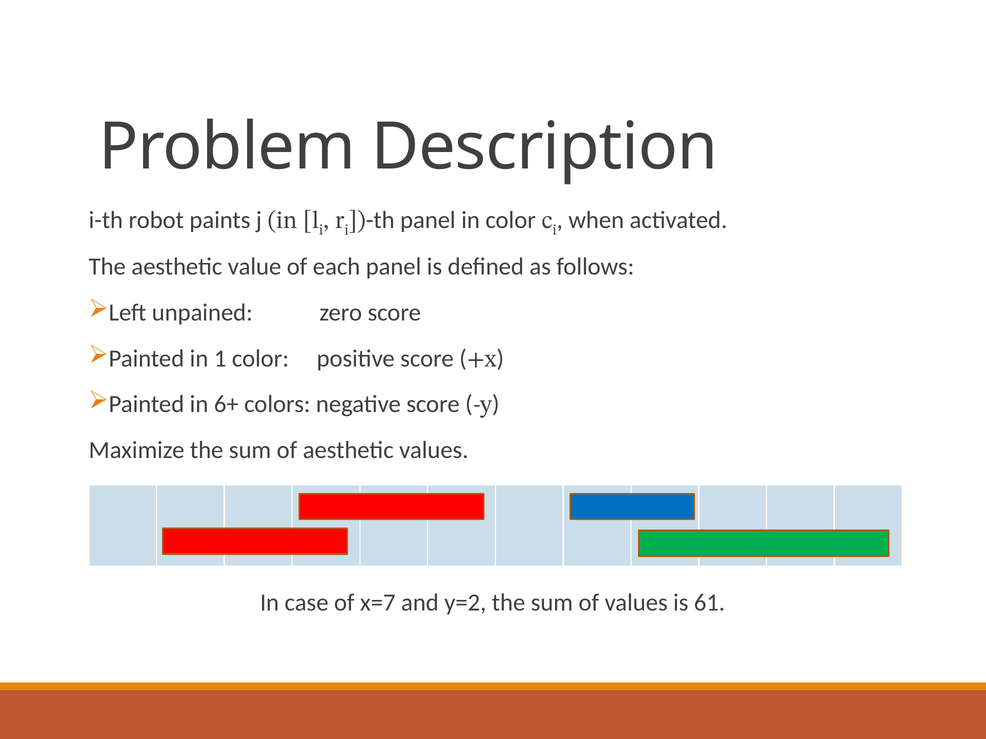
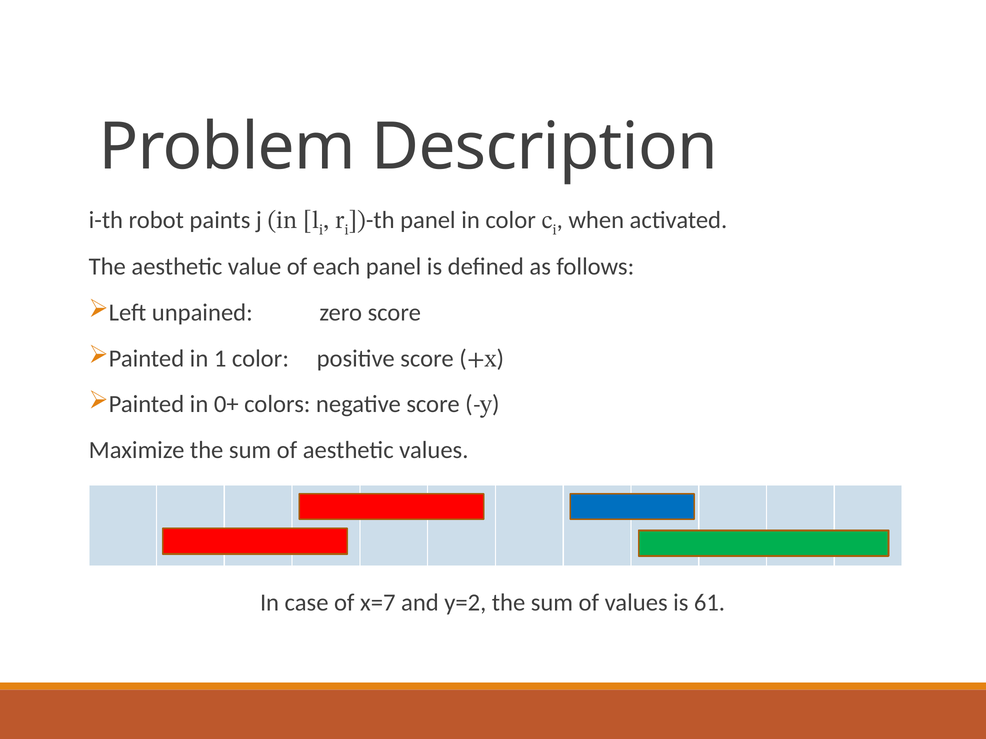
6+: 6+ -> 0+ (226, 404)
